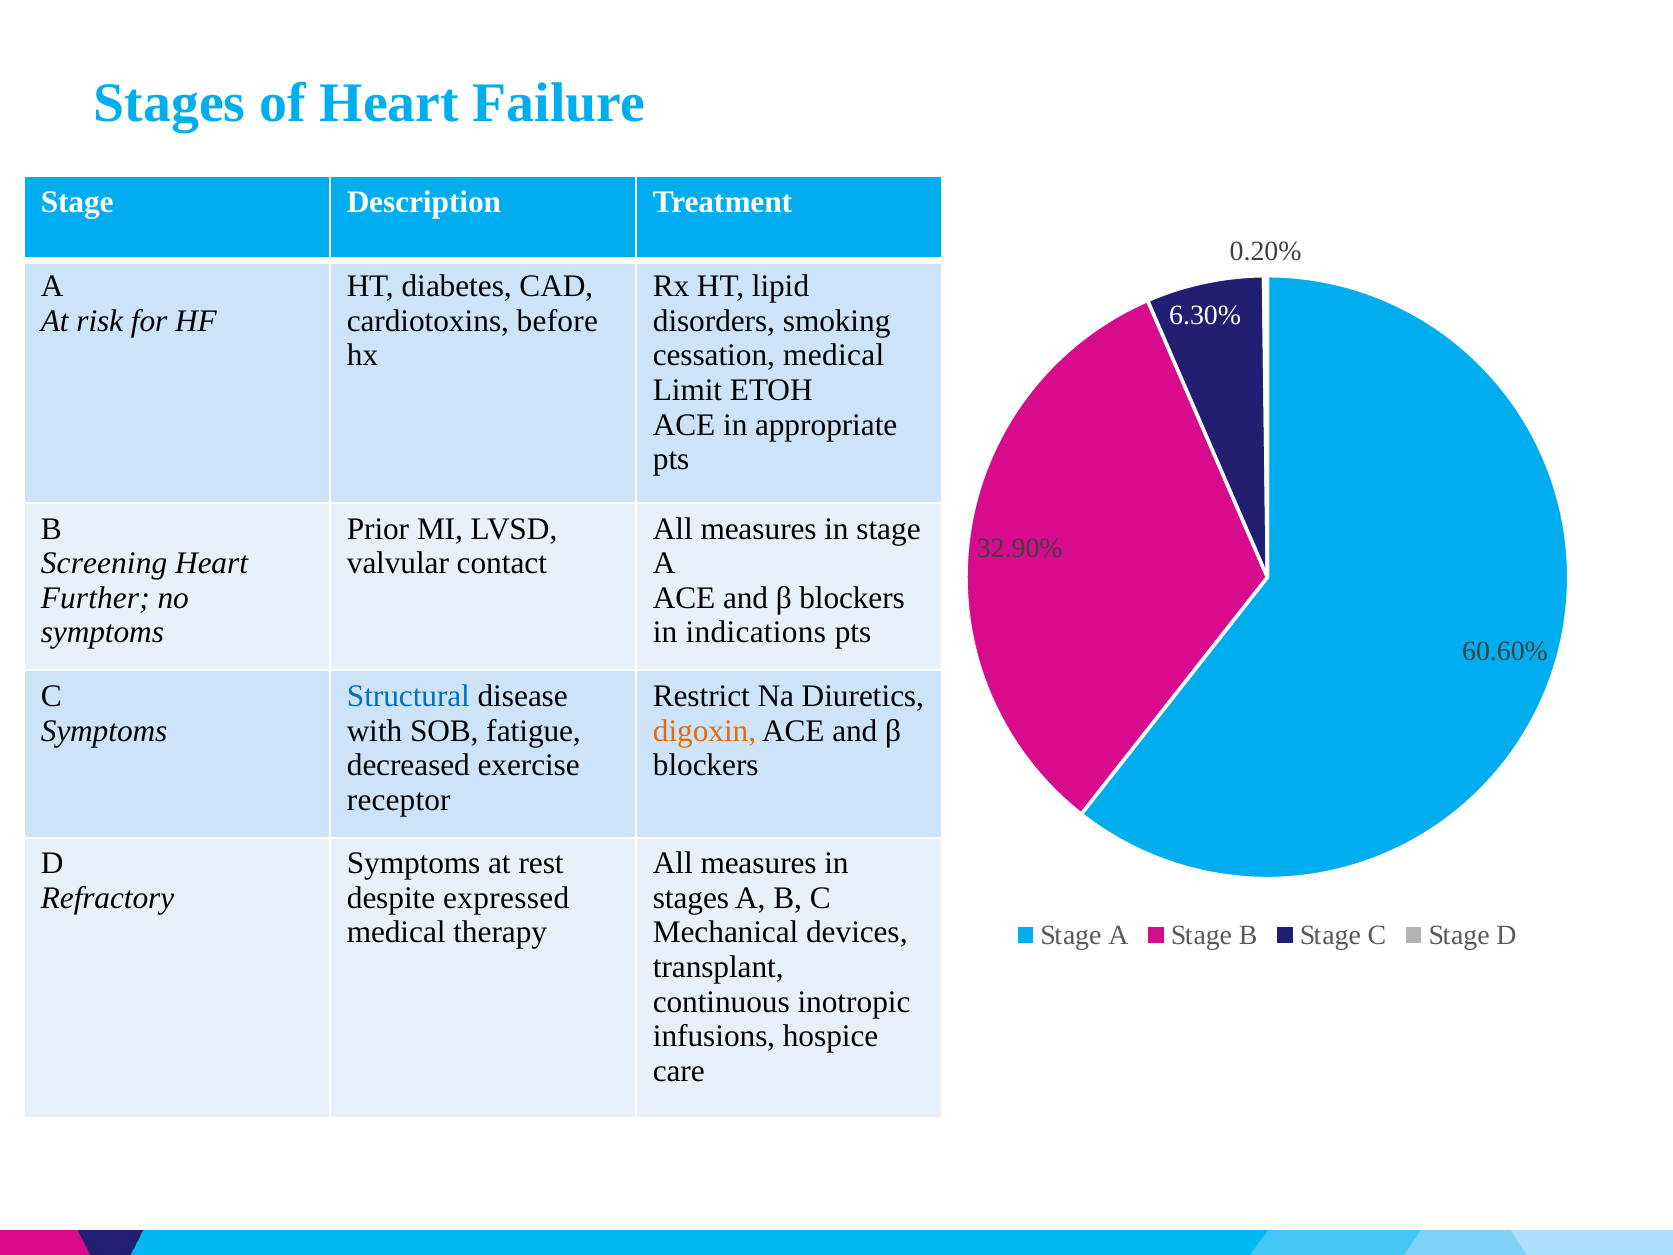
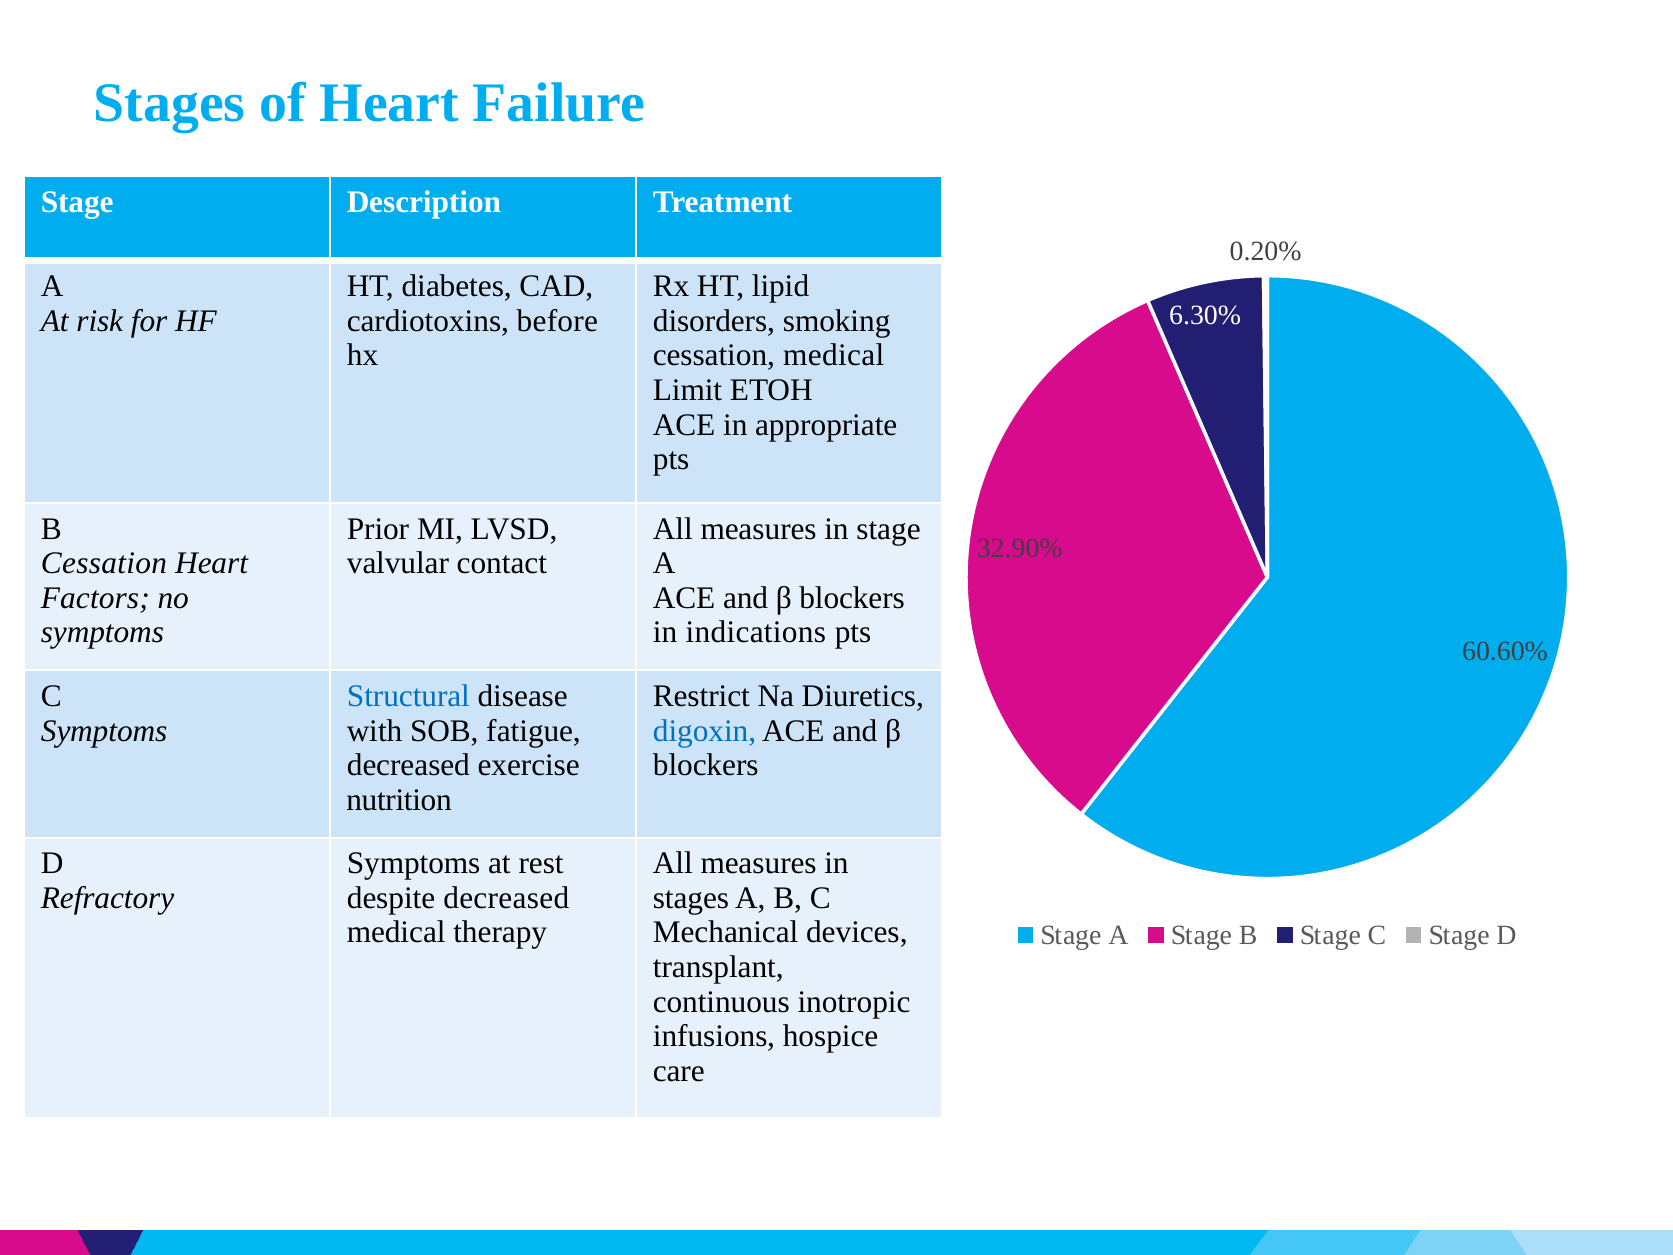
Screening: Screening -> Cessation (104, 563)
Further: Further -> Factors (95, 598)
digoxin colour: orange -> blue (705, 731)
receptor: receptor -> nutrition (399, 800)
despite expressed: expressed -> decreased (506, 898)
